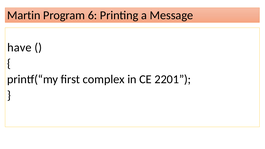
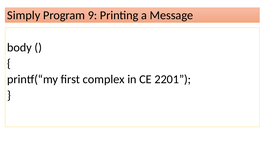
Martin: Martin -> Simply (24, 15)
6: 6 -> 9 (93, 15)
have: have -> body (19, 48)
